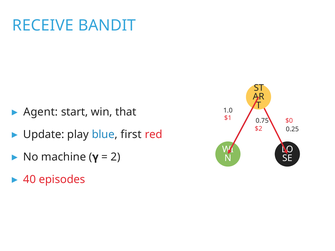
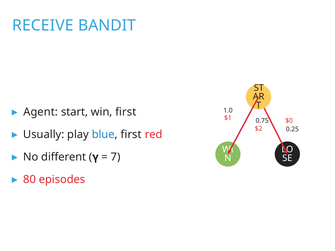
win that: that -> first (126, 112)
Update: Update -> Usually (44, 135)
machine: machine -> different (64, 157)
2: 2 -> 7 (116, 157)
40: 40 -> 80 (30, 180)
